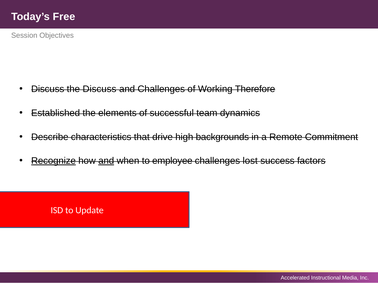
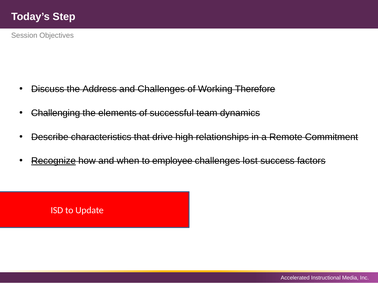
Free: Free -> Step (64, 17)
the Discuss: Discuss -> Address (100, 89)
Established: Established -> Challenging (56, 113)
backgrounds: backgrounds -> relationships (222, 137)
and underline: present -> none (106, 161)
